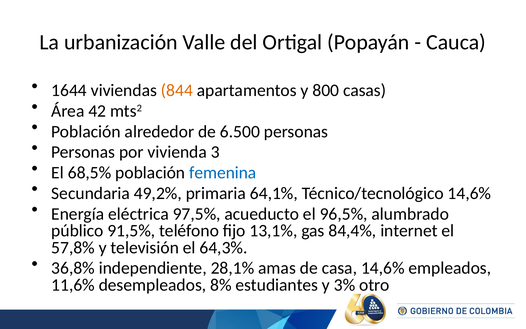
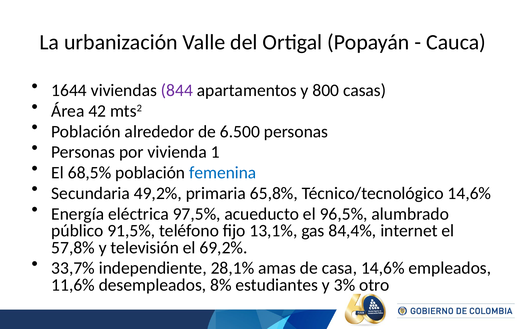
844 colour: orange -> purple (177, 90)
3: 3 -> 1 (215, 152)
64,1%: 64,1% -> 65,8% (274, 193)
64,3%: 64,3% -> 69,2% (224, 247)
36,8%: 36,8% -> 33,7% (73, 268)
